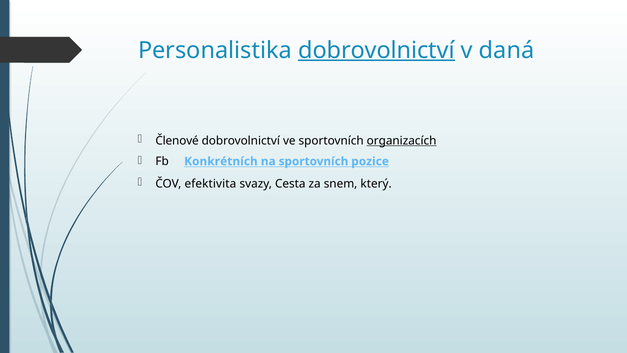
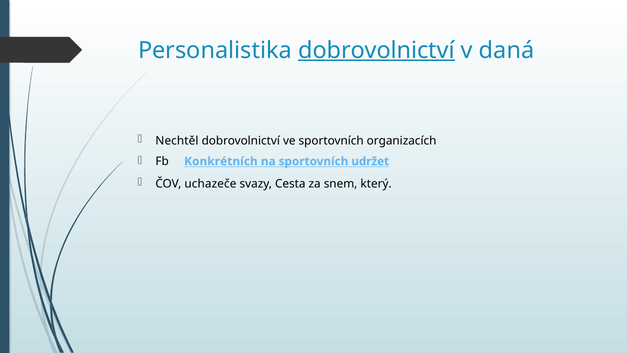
Členové: Členové -> Nechtěl (177, 141)
organizacích underline: present -> none (402, 141)
pozice: pozice -> udržet (370, 161)
efektivita: efektivita -> uchazeče (210, 184)
